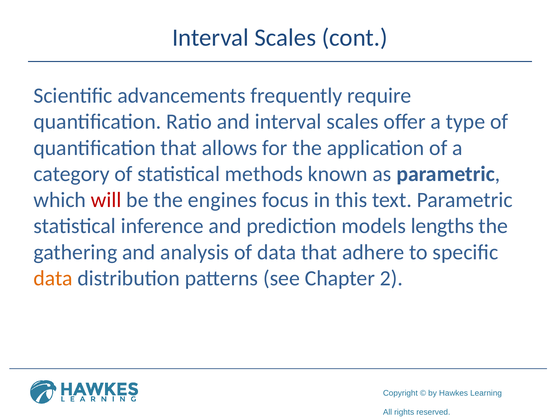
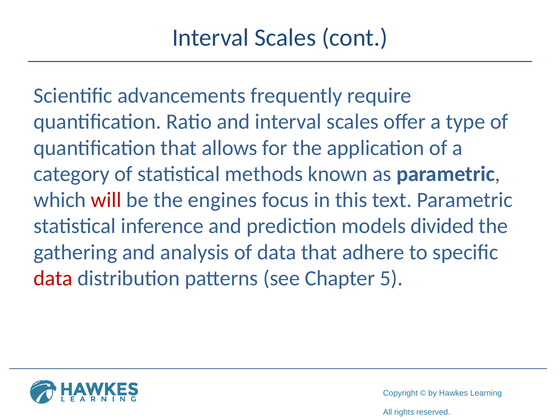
lengths: lengths -> divided (442, 226)
data colour: orange -> red (53, 278)
2: 2 -> 5 (391, 278)
